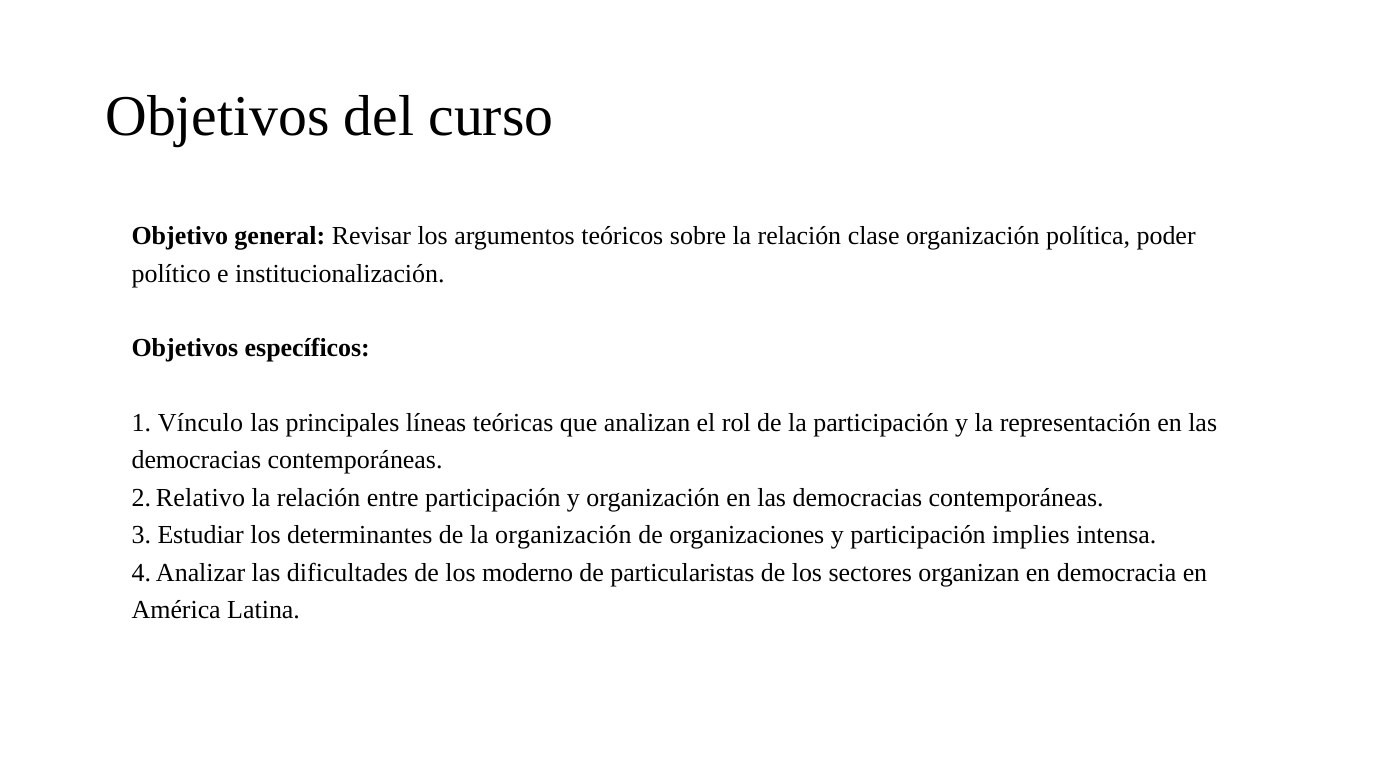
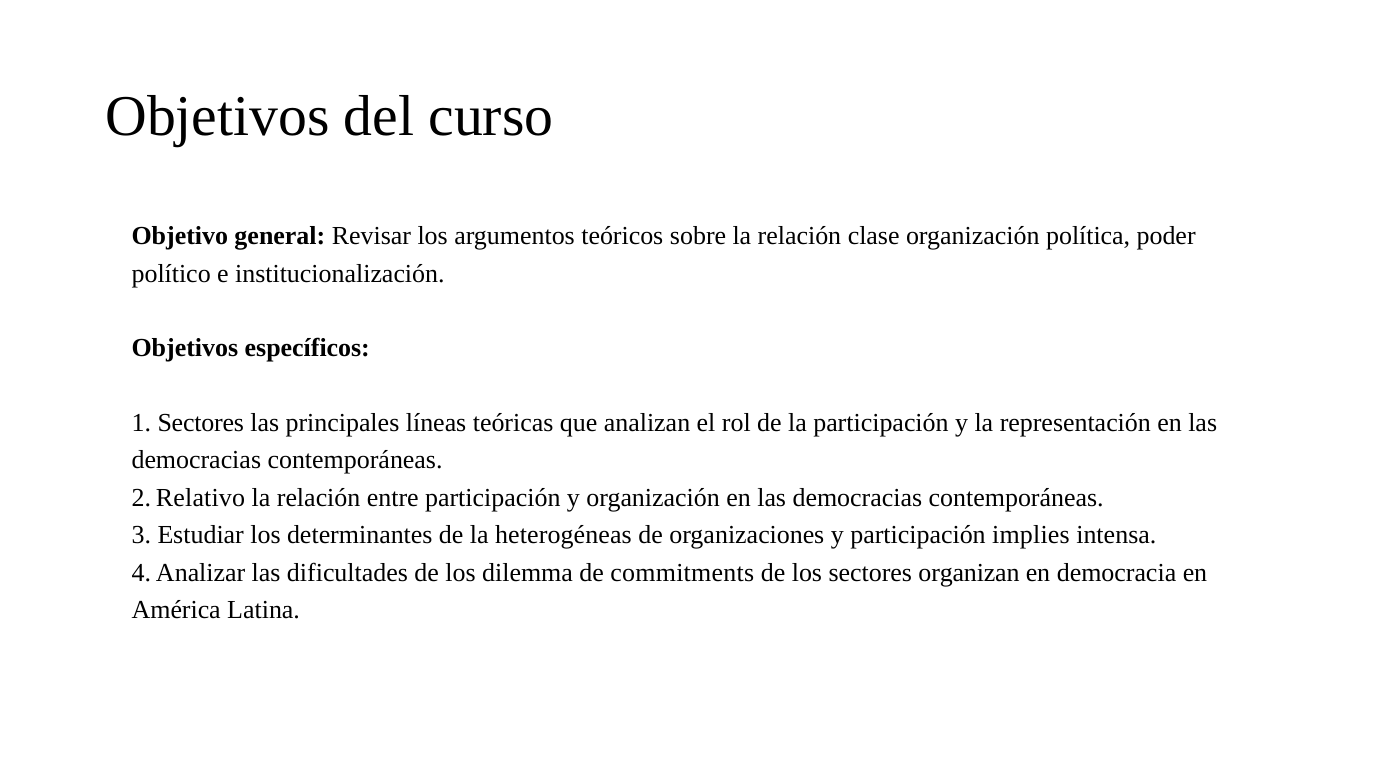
1 Vínculo: Vínculo -> Sectores (201, 423)
la organización: organización -> heterogéneas (563, 535)
moderno: moderno -> dilemma (528, 573)
particularistas: particularistas -> commitments (682, 573)
